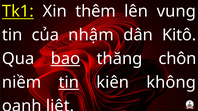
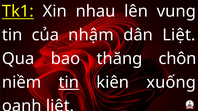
thêm: thêm -> nhau (95, 11)
dân Kitô: Kitô -> Liệt (179, 35)
bao underline: present -> none (65, 59)
không: không -> xuống (171, 83)
